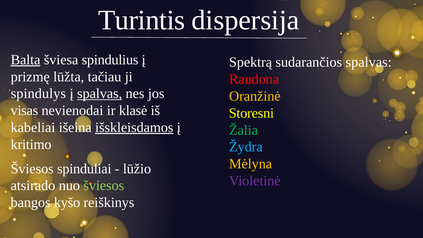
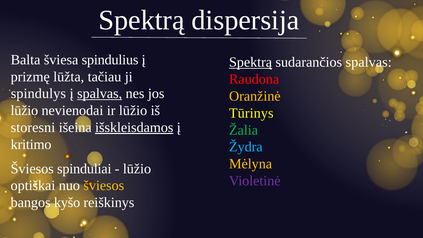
Turintis: Turintis -> Spektrą (141, 20)
Balta underline: present -> none (26, 60)
Spektrą underline: none -> present (251, 62)
visas: visas -> lūžio (24, 111)
ir klasė: klasė -> lūžio (133, 111)
Storesni: Storesni -> Tūrinys (251, 113)
kabeliai: kabeliai -> storesni (33, 127)
atsirado: atsirado -> optiškai (33, 186)
šviesos colour: light green -> yellow (104, 186)
